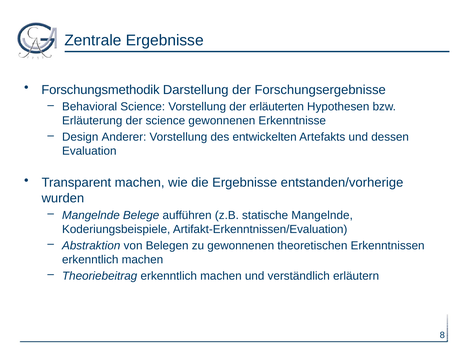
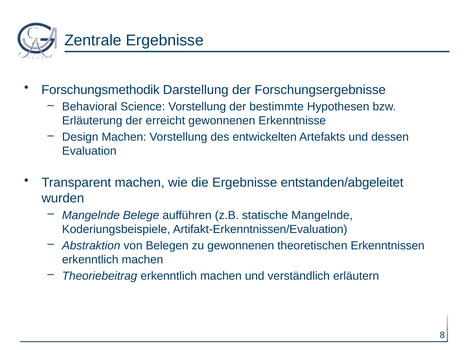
erläuterten: erläuterten -> bestimmte (277, 107)
der science: science -> erreicht (165, 121)
Design Anderer: Anderer -> Machen (124, 137)
entstanden/vorherige: entstanden/vorherige -> entstanden/abgeleitet (342, 183)
